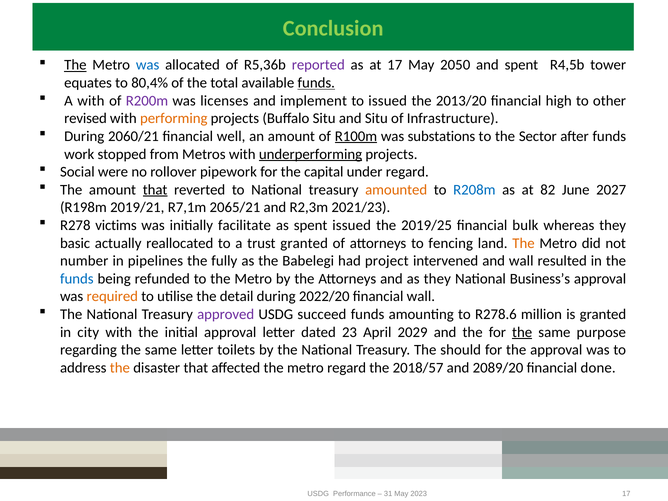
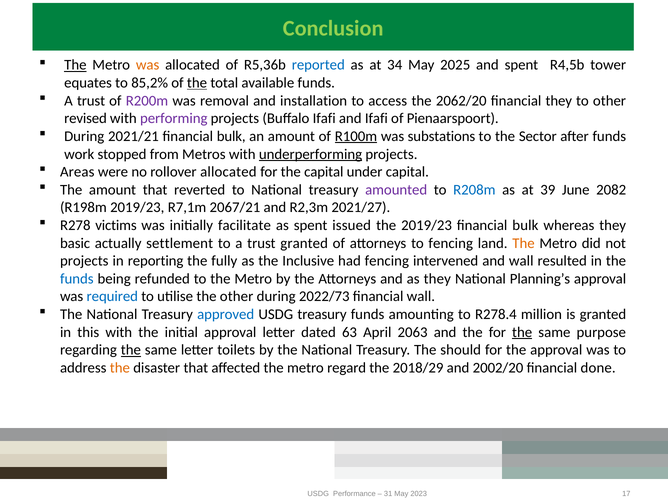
was colour: blue -> orange (148, 65)
reported colour: purple -> blue (318, 65)
at 17: 17 -> 34 (395, 65)
2050: 2050 -> 2025 (455, 65)
80,4%: 80,4% -> 85,2% (150, 83)
the underline: none -> present (197, 83)
funds underline: present -> none (316, 83)
with: with -> trust (91, 101)
licenses: licenses -> removal (225, 101)
implement: implement -> installation (314, 101)
to issued: issued -> access (388, 101)
2013/20: 2013/20 -> 2062/20 (461, 101)
financial high: high -> they (559, 101)
performing colour: orange -> purple (174, 119)
Buffalo Situ: Situ -> Ifafi (324, 119)
and Situ: Situ -> Ifafi (376, 119)
Infrastructure: Infrastructure -> Pienaarspoort (453, 119)
2060/21: 2060/21 -> 2021/21 (133, 136)
well: well -> bulk (231, 136)
Social: Social -> Areas (77, 172)
rollover pipework: pipework -> allocated (228, 172)
under regard: regard -> capital (407, 172)
that underline: present -> none (155, 190)
amounted colour: orange -> purple (396, 190)
82: 82 -> 39 (548, 190)
2027: 2027 -> 2082 (611, 190)
R198m 2019/21: 2019/21 -> 2019/23 (137, 208)
2065/21: 2065/21 -> 2067/21 (235, 208)
2021/23: 2021/23 -> 2021/27 (361, 208)
the 2019/25: 2019/25 -> 2019/23 (427, 225)
reallocated: reallocated -> settlement (180, 243)
number: number -> projects (84, 261)
pipelines: pipelines -> reporting (156, 261)
Babelegi: Babelegi -> Inclusive (308, 261)
had project: project -> fencing (387, 261)
Business’s: Business’s -> Planning’s (540, 279)
required colour: orange -> blue (112, 297)
the detail: detail -> other (237, 297)
2022/20: 2022/20 -> 2022/73 (324, 297)
approved colour: purple -> blue (226, 314)
USDG succeed: succeed -> treasury (322, 314)
R278.6: R278.6 -> R278.4 (496, 314)
city: city -> this (88, 332)
23: 23 -> 63 (349, 332)
2029: 2029 -> 2063 (413, 332)
the underline: none -> present (131, 350)
2018/57: 2018/57 -> 2018/29 (418, 368)
2089/20: 2089/20 -> 2002/20 (498, 368)
